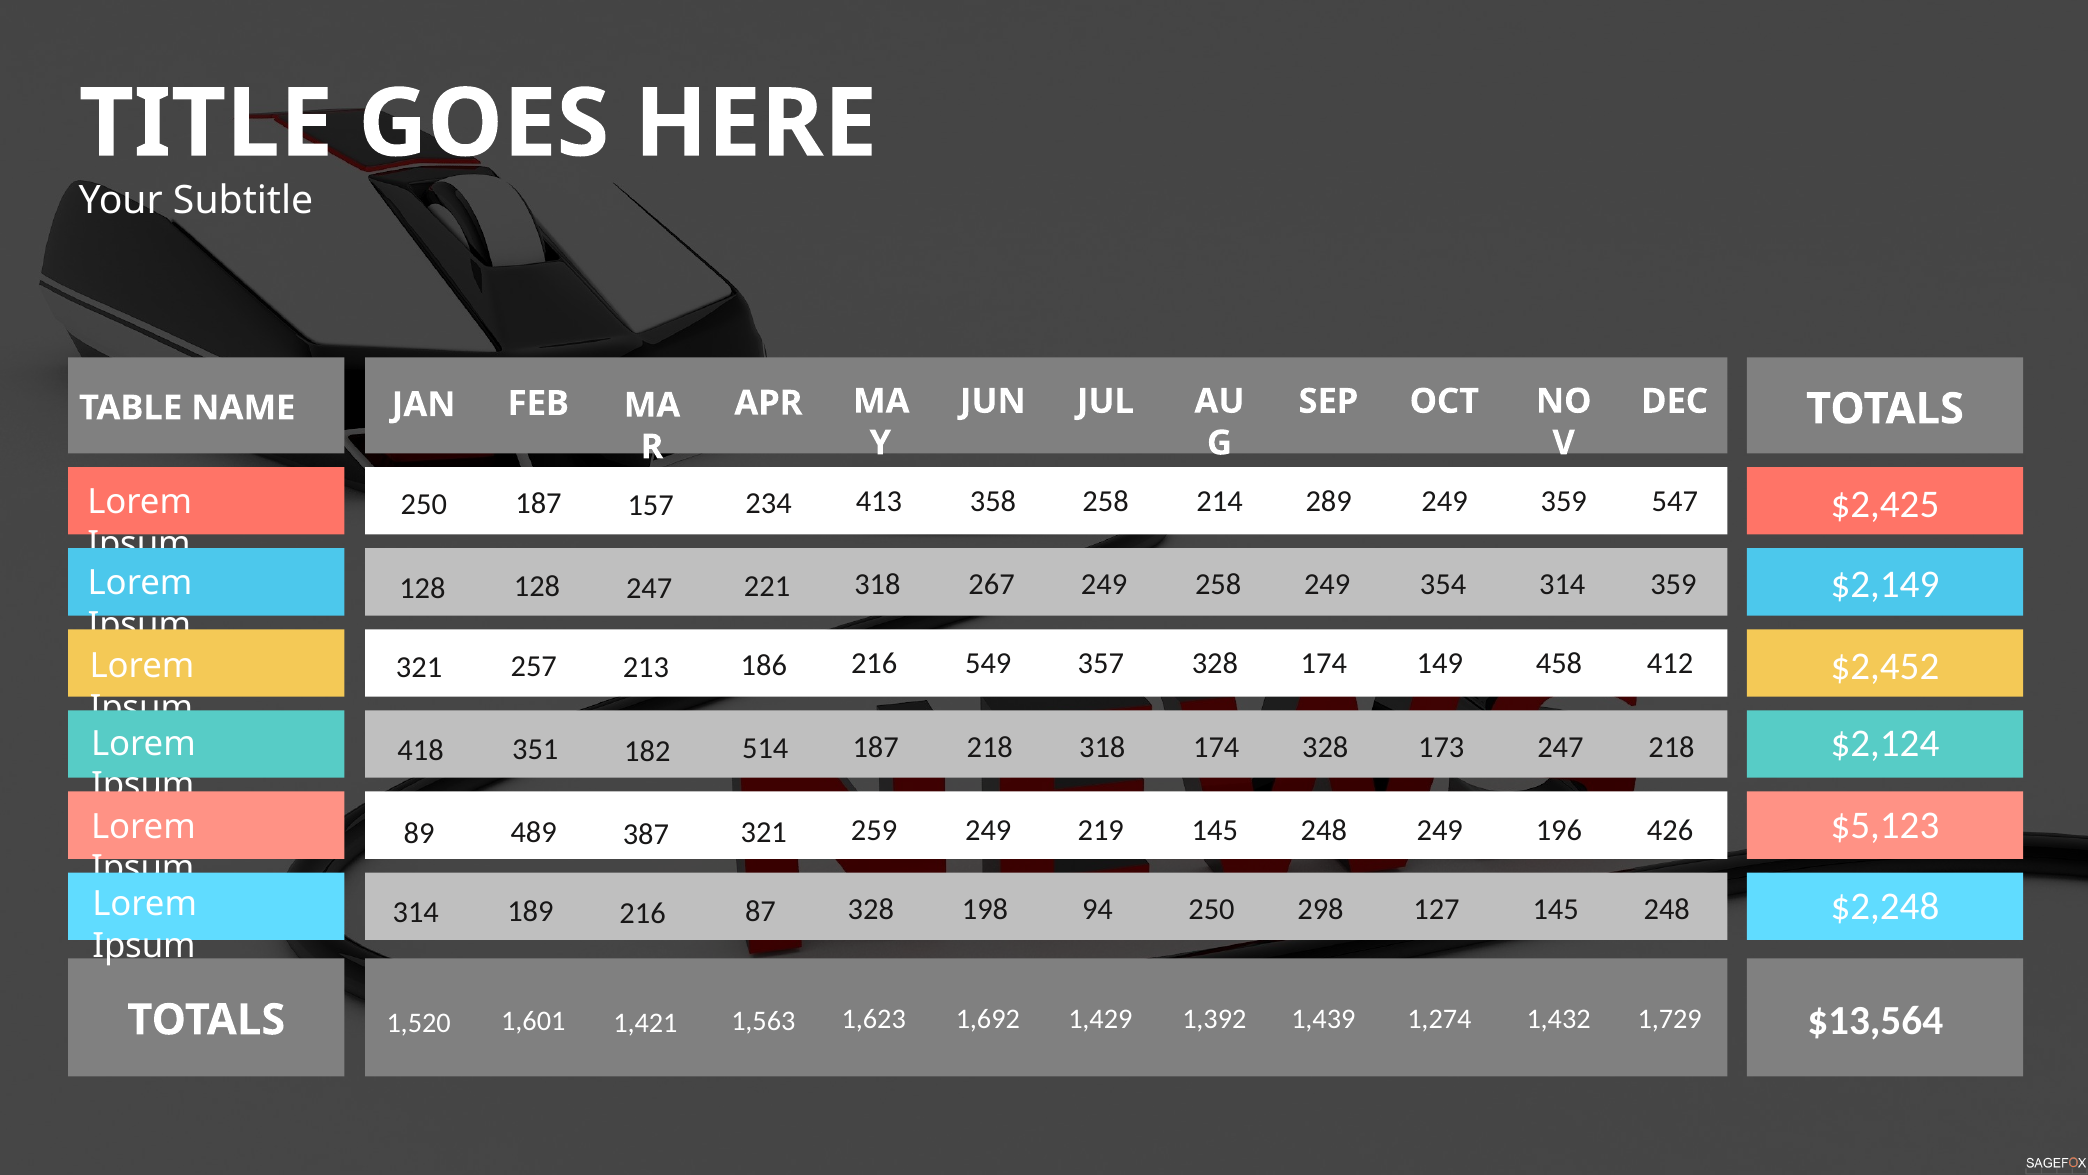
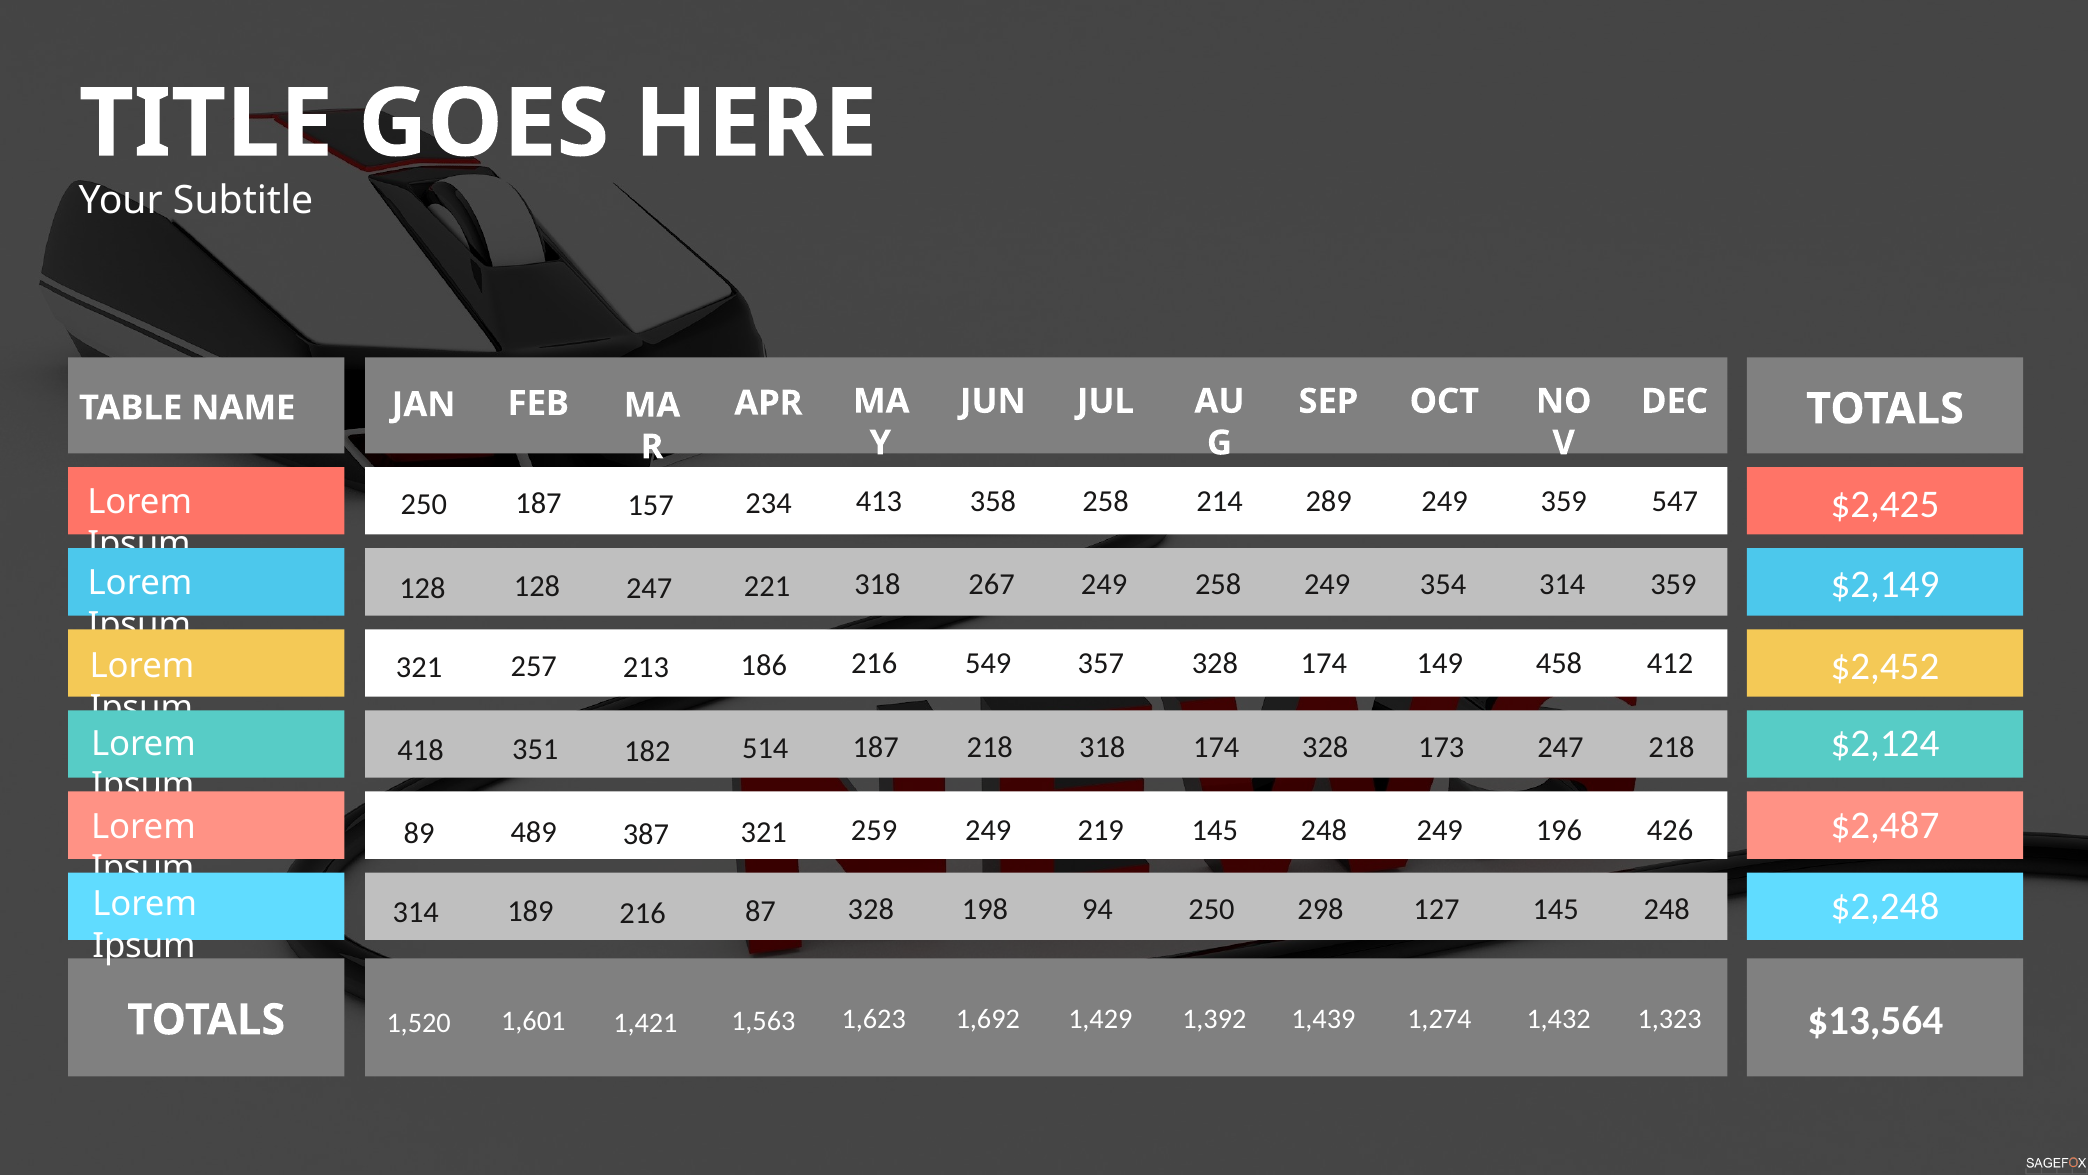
$5,123: $5,123 -> $2,487 (1885, 825)
1,729: 1,729 -> 1,323 (1670, 1019)
